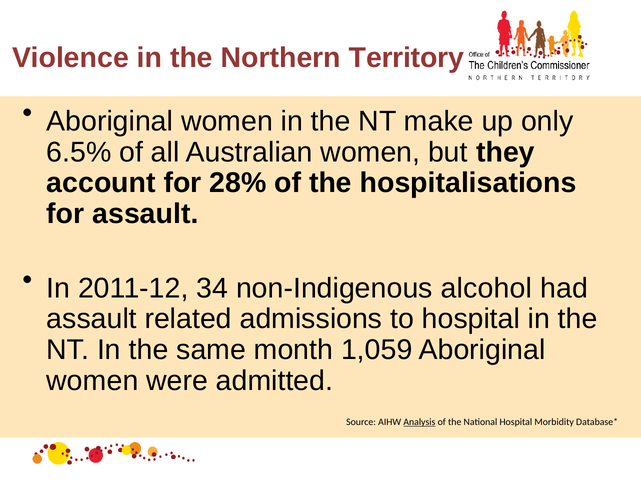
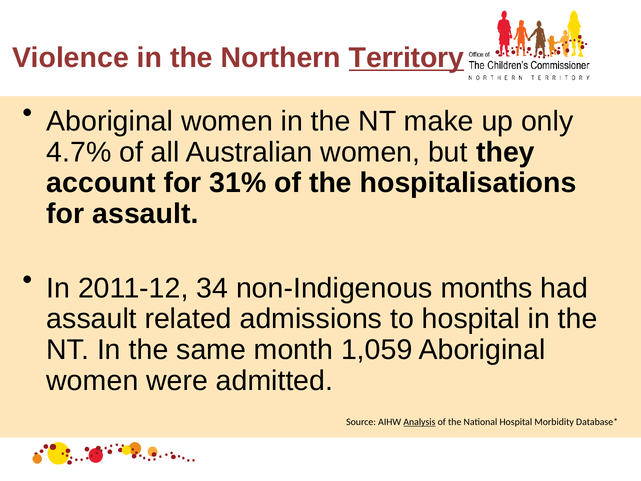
Territory underline: none -> present (406, 58)
6.5%: 6.5% -> 4.7% (79, 152)
28%: 28% -> 31% (238, 183)
alcohol: alcohol -> months (487, 288)
